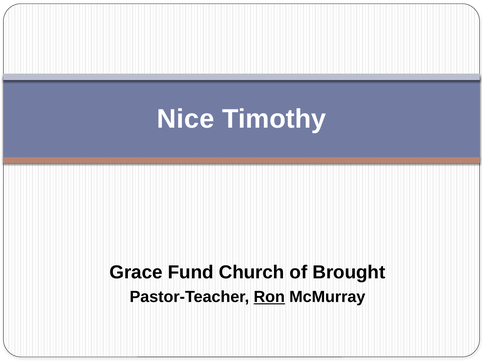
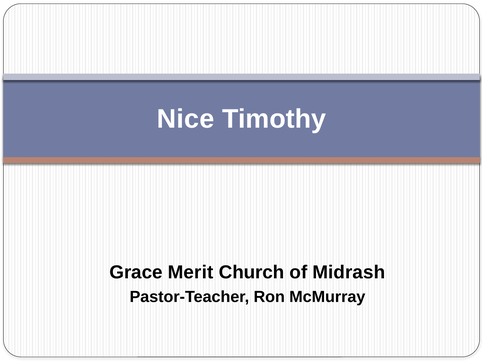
Fund: Fund -> Merit (191, 273)
Brought: Brought -> Midrash (349, 273)
Ron underline: present -> none (269, 297)
